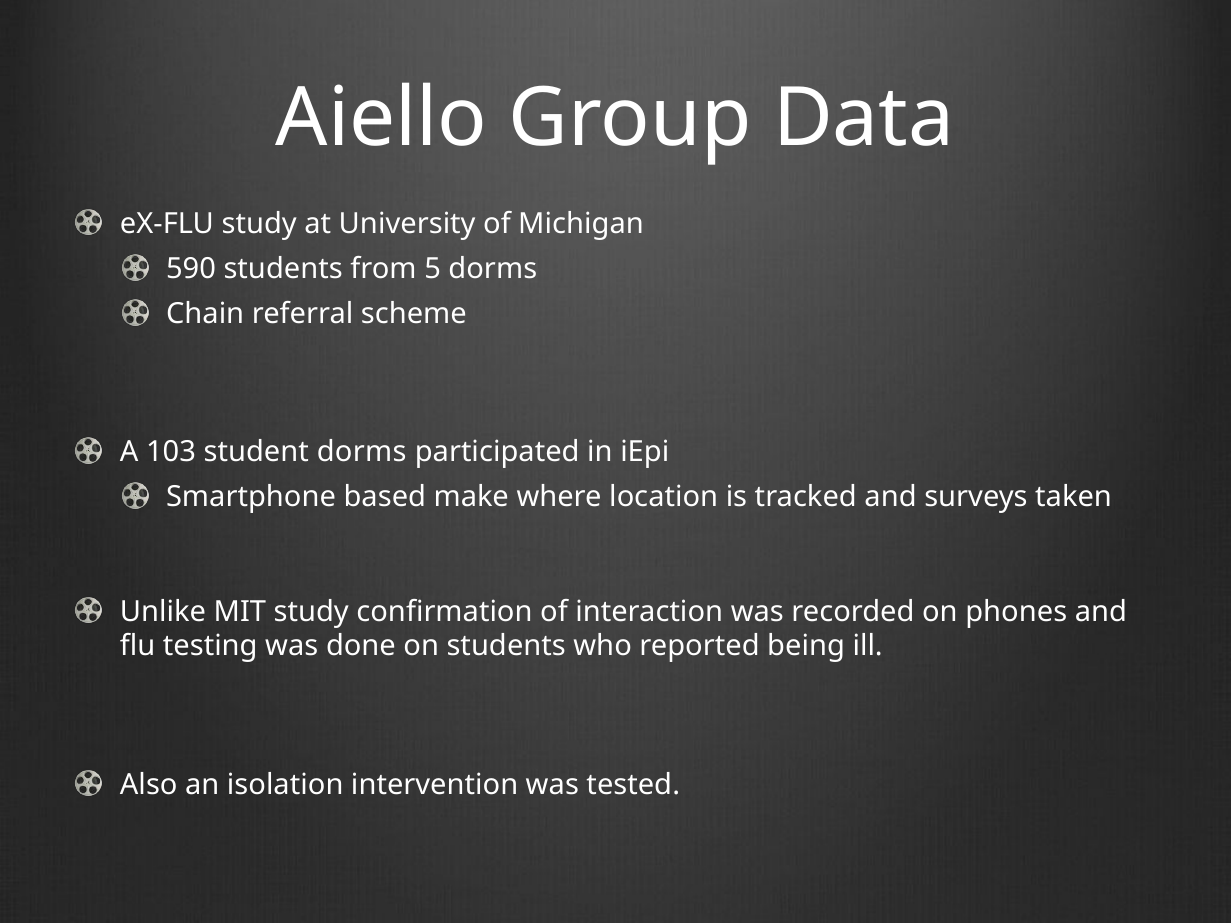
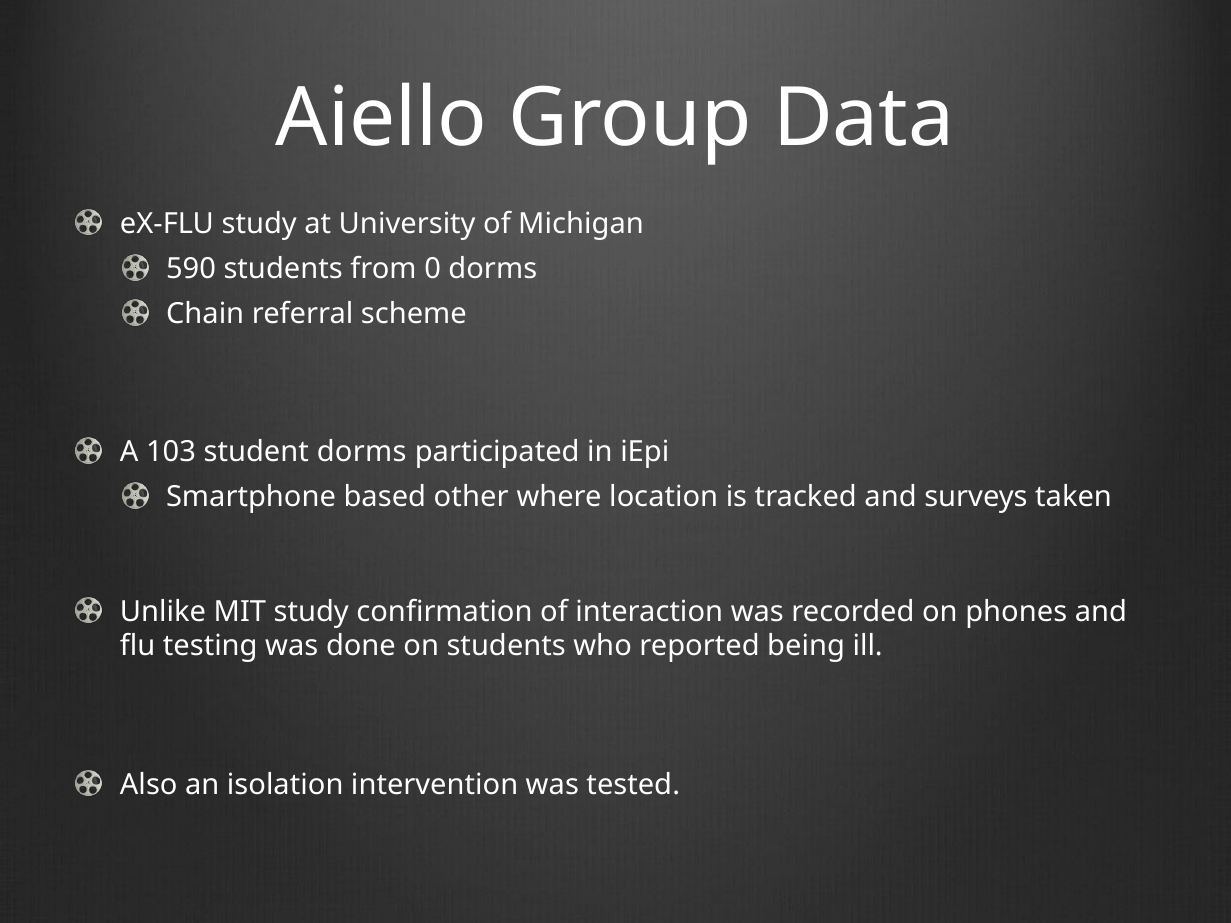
5: 5 -> 0 (433, 269)
make: make -> other (471, 497)
